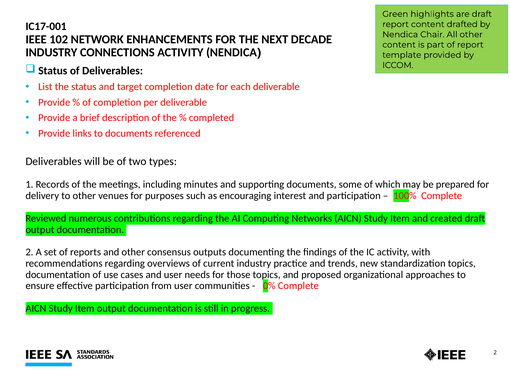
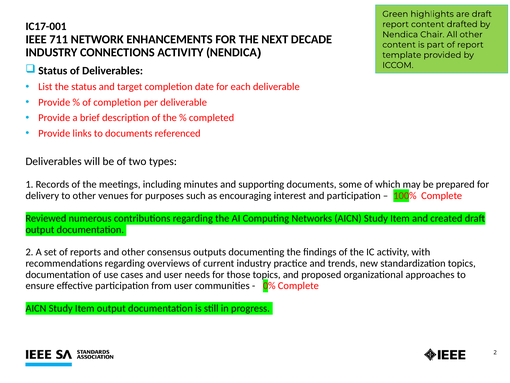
102: 102 -> 711 (59, 39)
